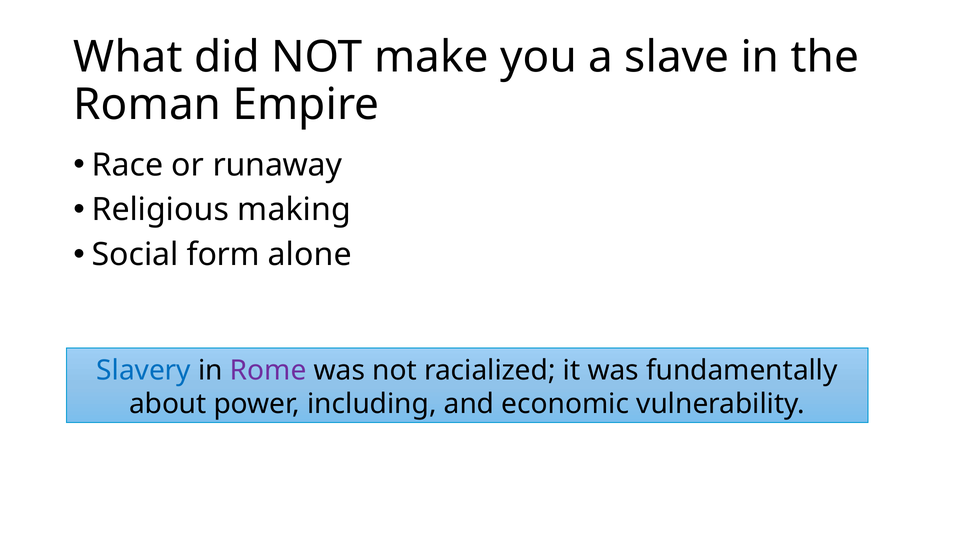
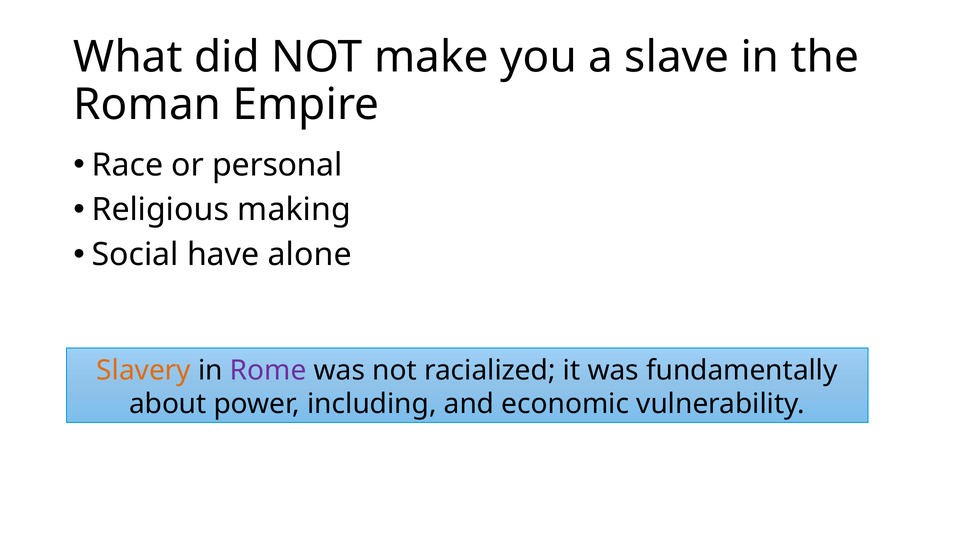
runaway: runaway -> personal (277, 165)
form: form -> have (223, 255)
Slavery colour: blue -> orange (144, 370)
